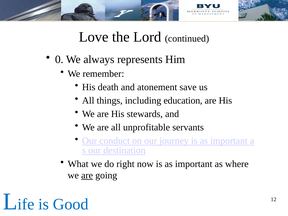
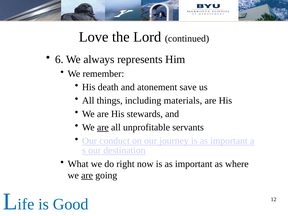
0: 0 -> 6 (59, 59)
education: education -> materials (183, 101)
are underline: none -> present (103, 127)
